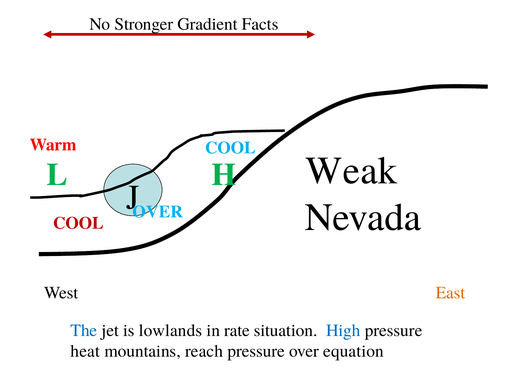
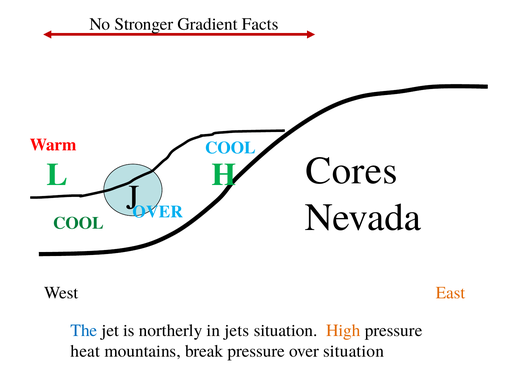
Weak: Weak -> Cores (352, 171)
COOL colour: red -> green (78, 224)
lowlands: lowlands -> northerly (171, 331)
rate: rate -> jets (237, 331)
High colour: blue -> orange (343, 331)
reach: reach -> break (204, 352)
over equation: equation -> situation (354, 352)
